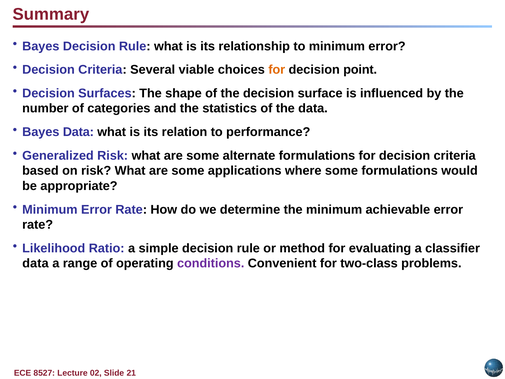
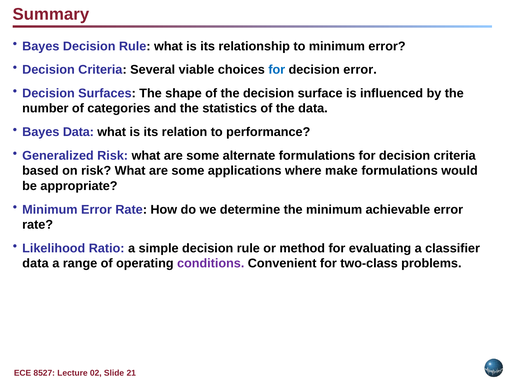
for colour: orange -> blue (277, 70)
decision point: point -> error (360, 70)
where some: some -> make (341, 171)
